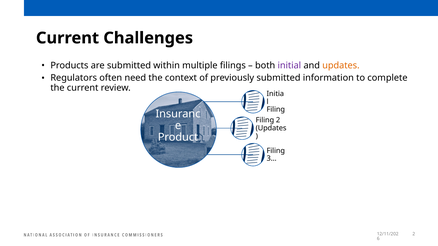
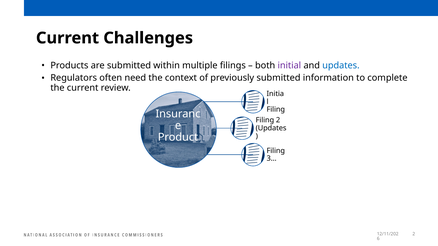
updates colour: orange -> blue (341, 65)
